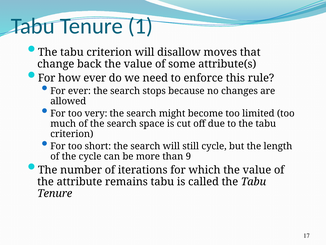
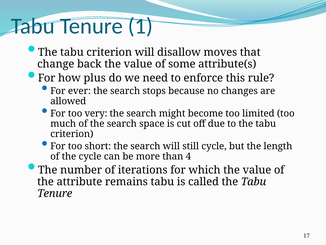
how ever: ever -> plus (95, 78)
9: 9 -> 4 (188, 156)
